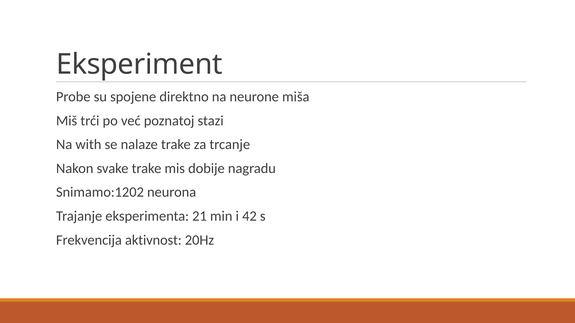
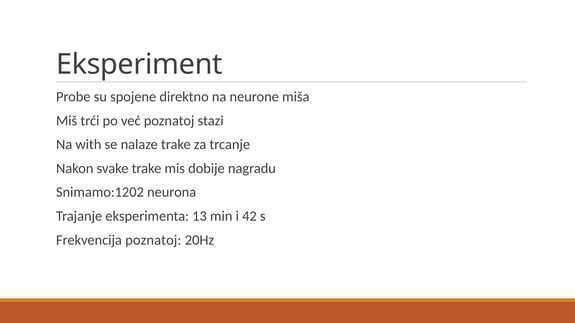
21: 21 -> 13 (200, 216)
Frekvencija aktivnost: aktivnost -> poznatoj (153, 240)
